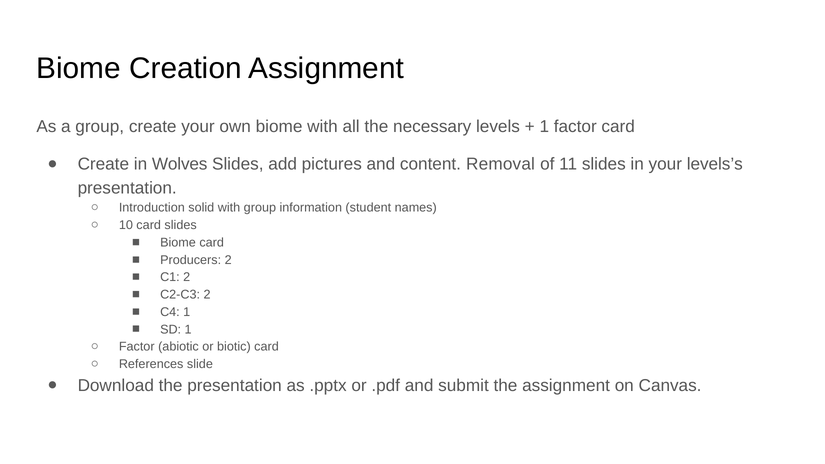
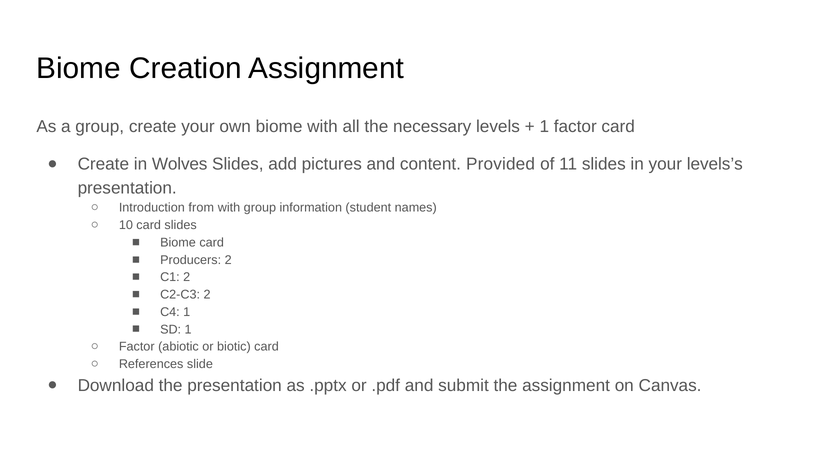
Removal: Removal -> Provided (501, 164)
solid: solid -> from (201, 208)
